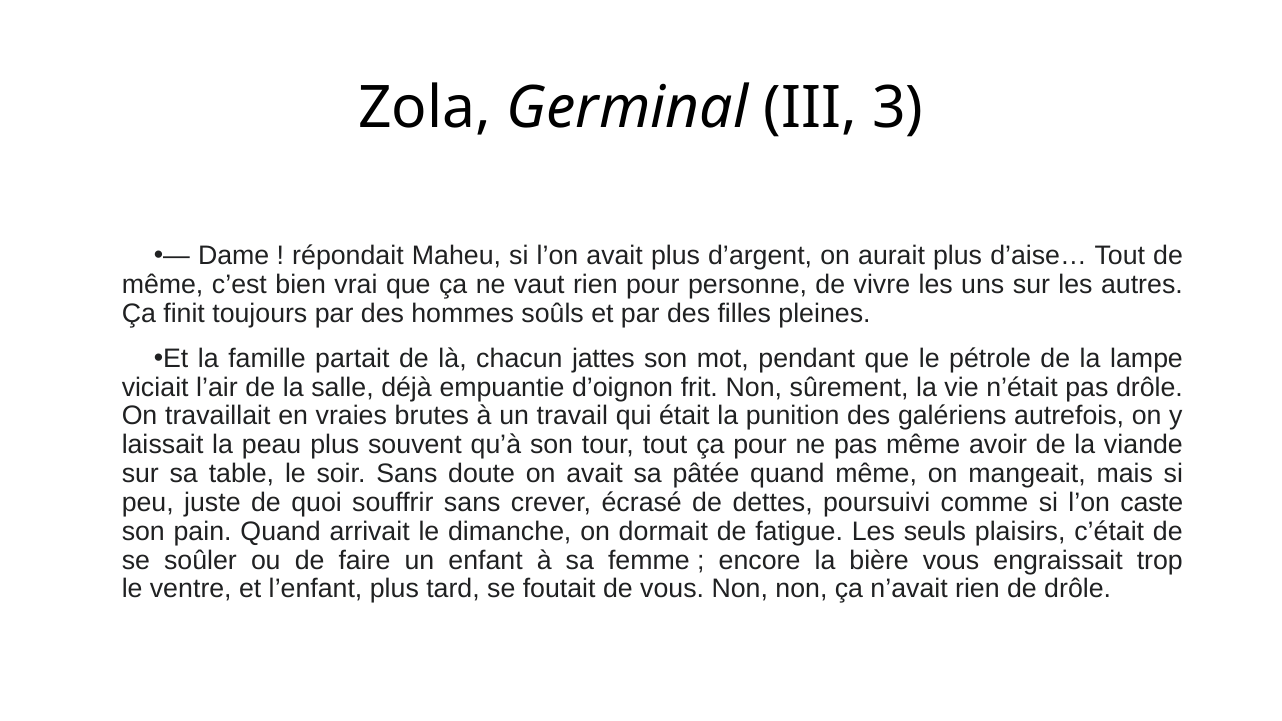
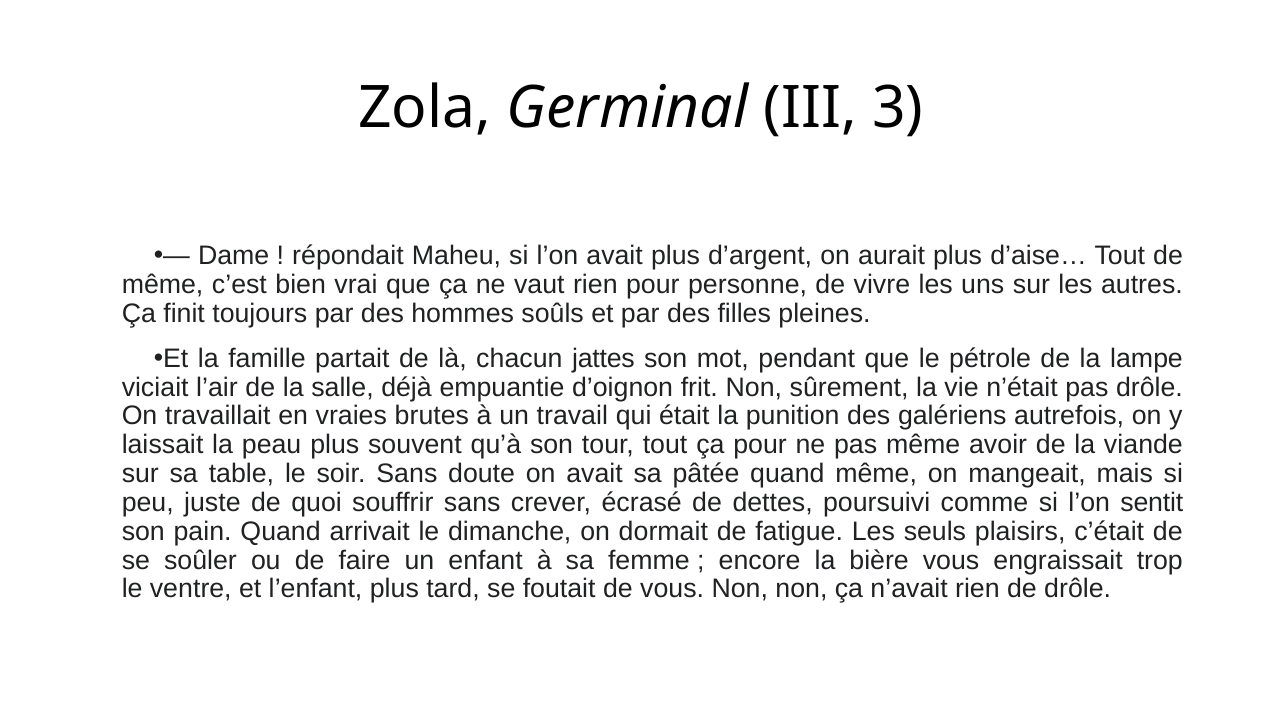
caste: caste -> sentit (1152, 503)
